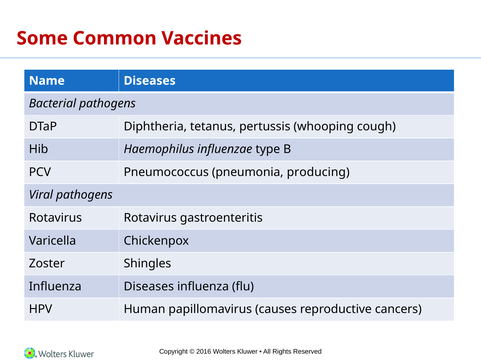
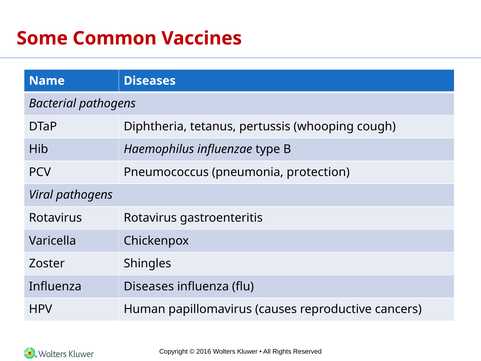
producing: producing -> protection (318, 172)
